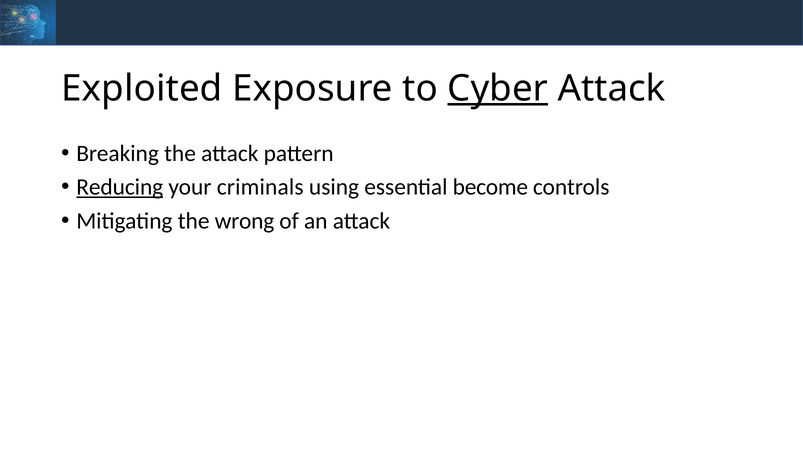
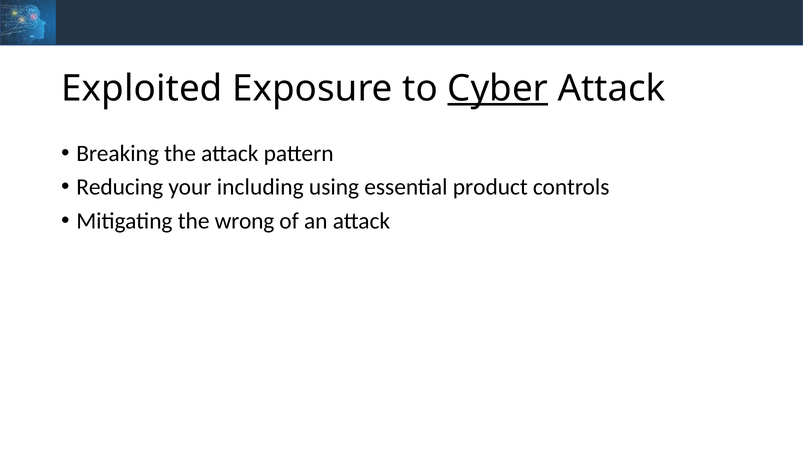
Reducing underline: present -> none (120, 187)
criminals: criminals -> including (260, 187)
become: become -> product (490, 187)
